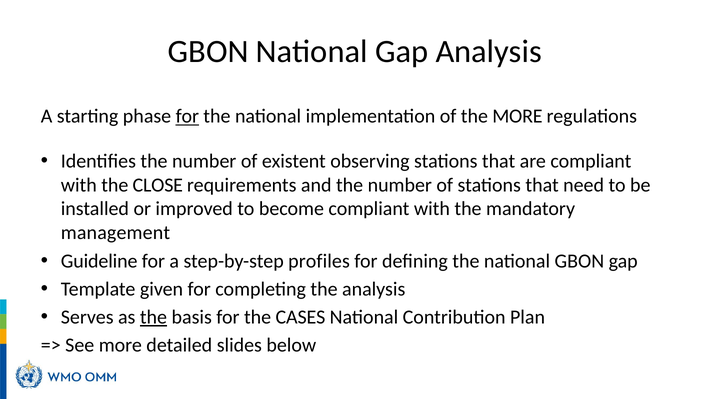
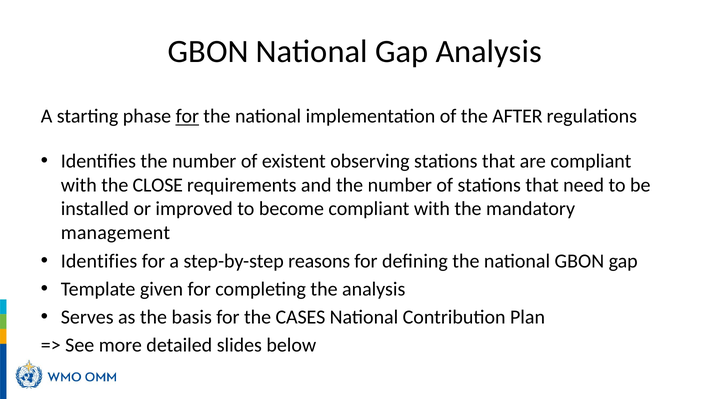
the MORE: MORE -> AFTER (517, 116)
Guideline: Guideline -> Identifies (99, 261)
profiles: profiles -> reasons (319, 261)
the underline: present -> none (153, 317)
